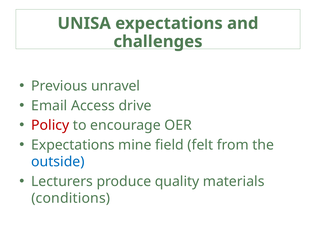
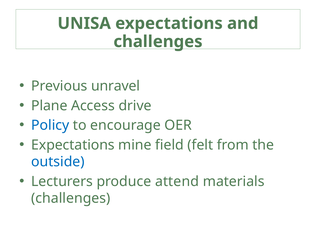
Email: Email -> Plane (49, 106)
Policy colour: red -> blue (50, 125)
quality: quality -> attend (177, 181)
conditions: conditions -> challenges (71, 198)
